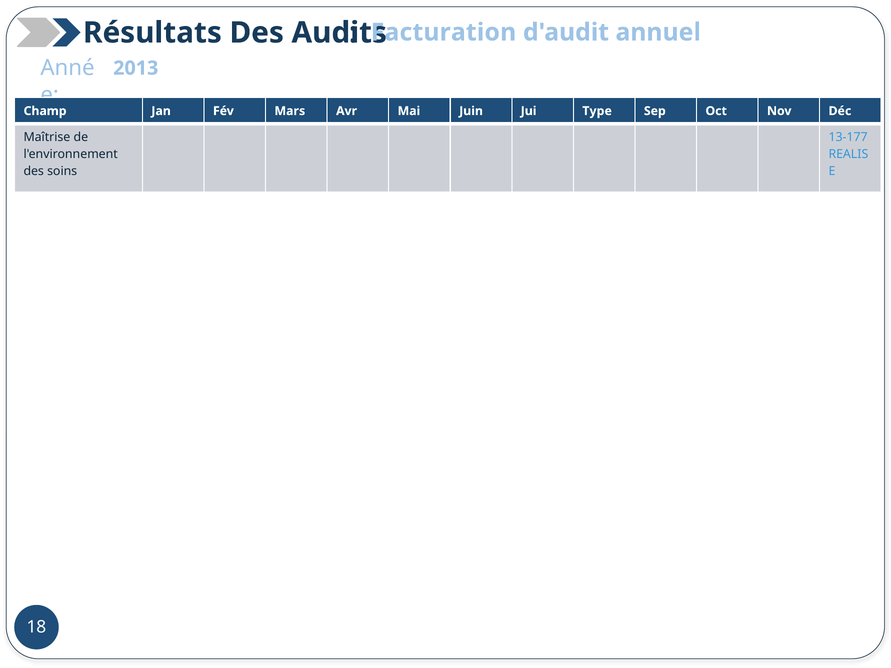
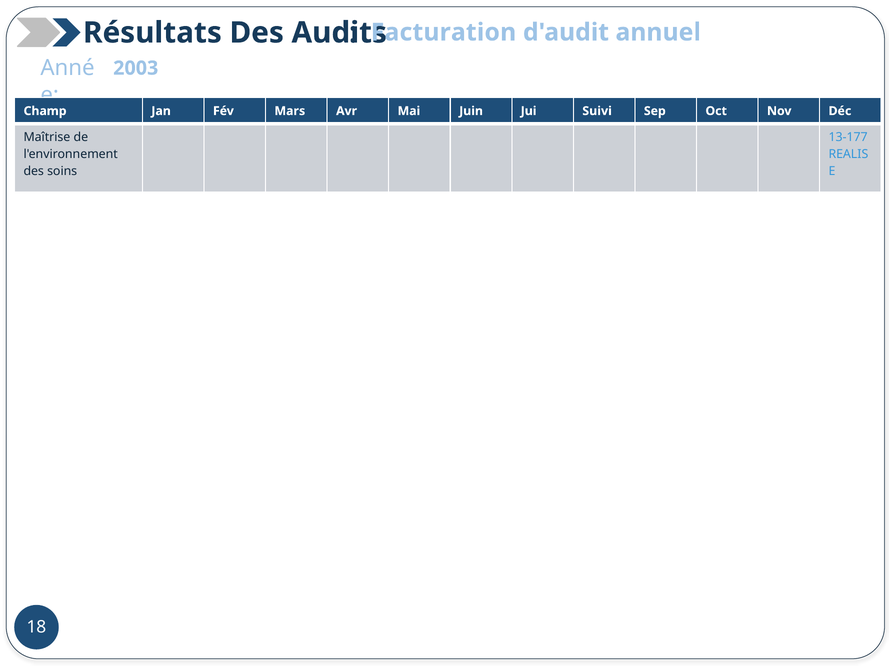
2013: 2013 -> 2003 (136, 68)
Type: Type -> Suivi (597, 111)
